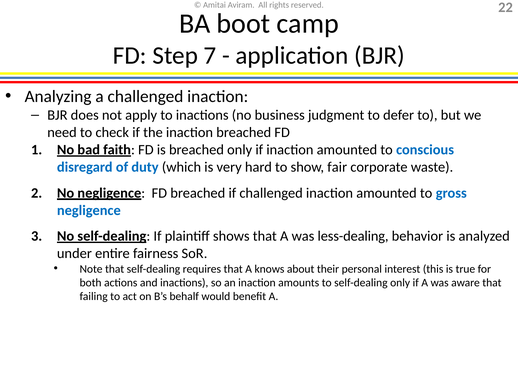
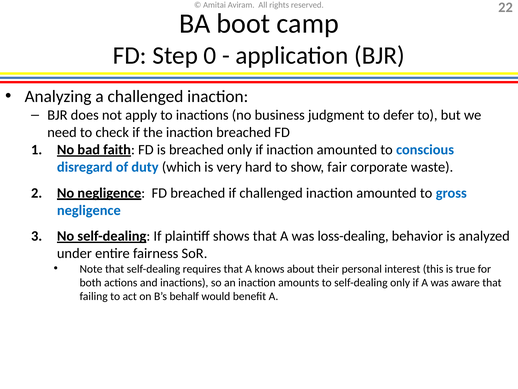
7: 7 -> 0 (210, 55)
less-dealing: less-dealing -> loss-dealing (353, 236)
